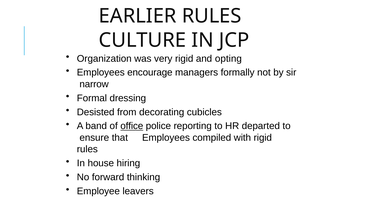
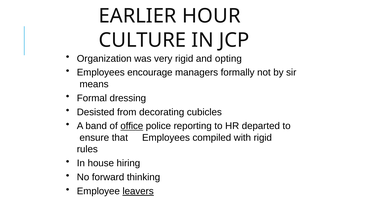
EARLIER RULES: RULES -> HOUR (211, 16)
narrow: narrow -> means (94, 84)
leavers underline: none -> present (138, 191)
